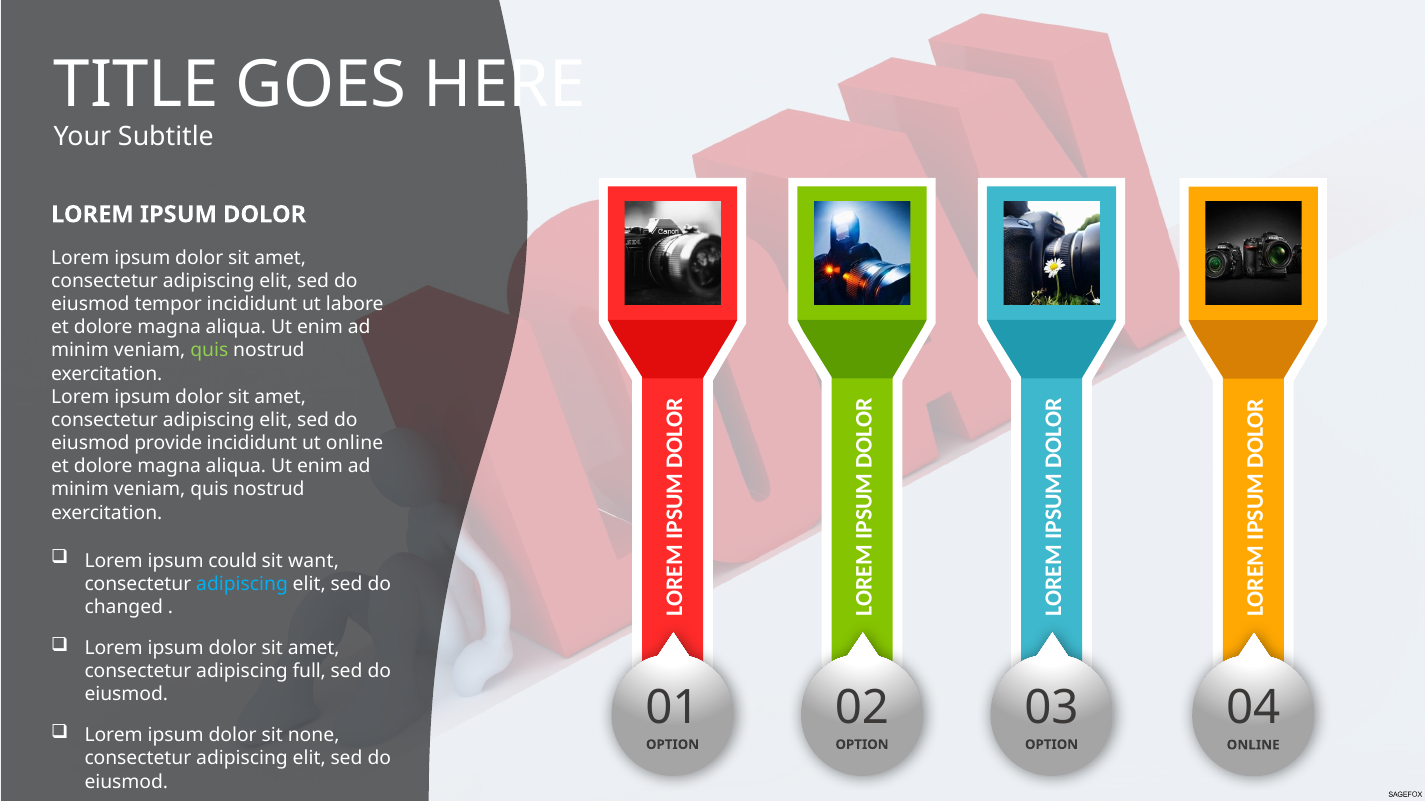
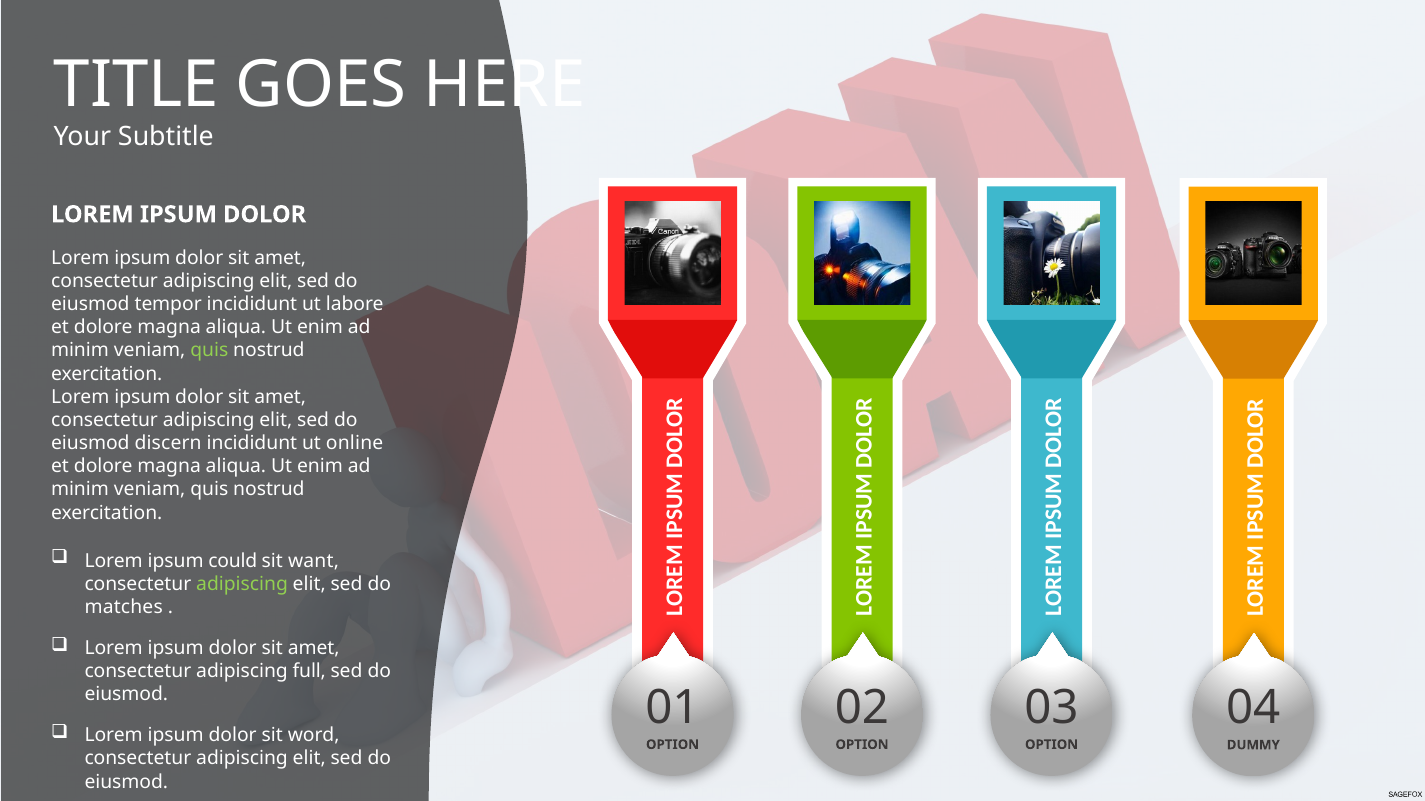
provide: provide -> discern (168, 443)
adipiscing colour: light blue -> light green (242, 584)
changed: changed -> matches (124, 608)
none: none -> word (314, 736)
ONLINE: ONLINE -> DUMMY (1253, 745)
